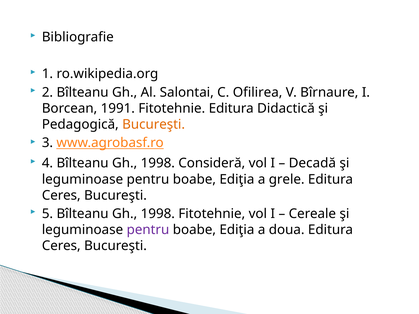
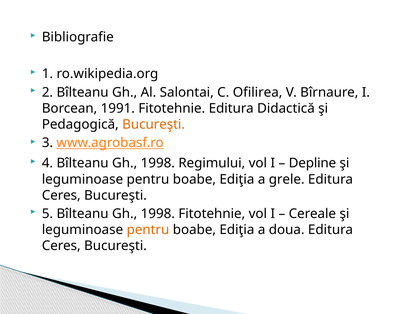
Consideră: Consideră -> Regimului (212, 163)
Decadă: Decadă -> Depline (312, 163)
pentru colour: purple -> orange (148, 230)
